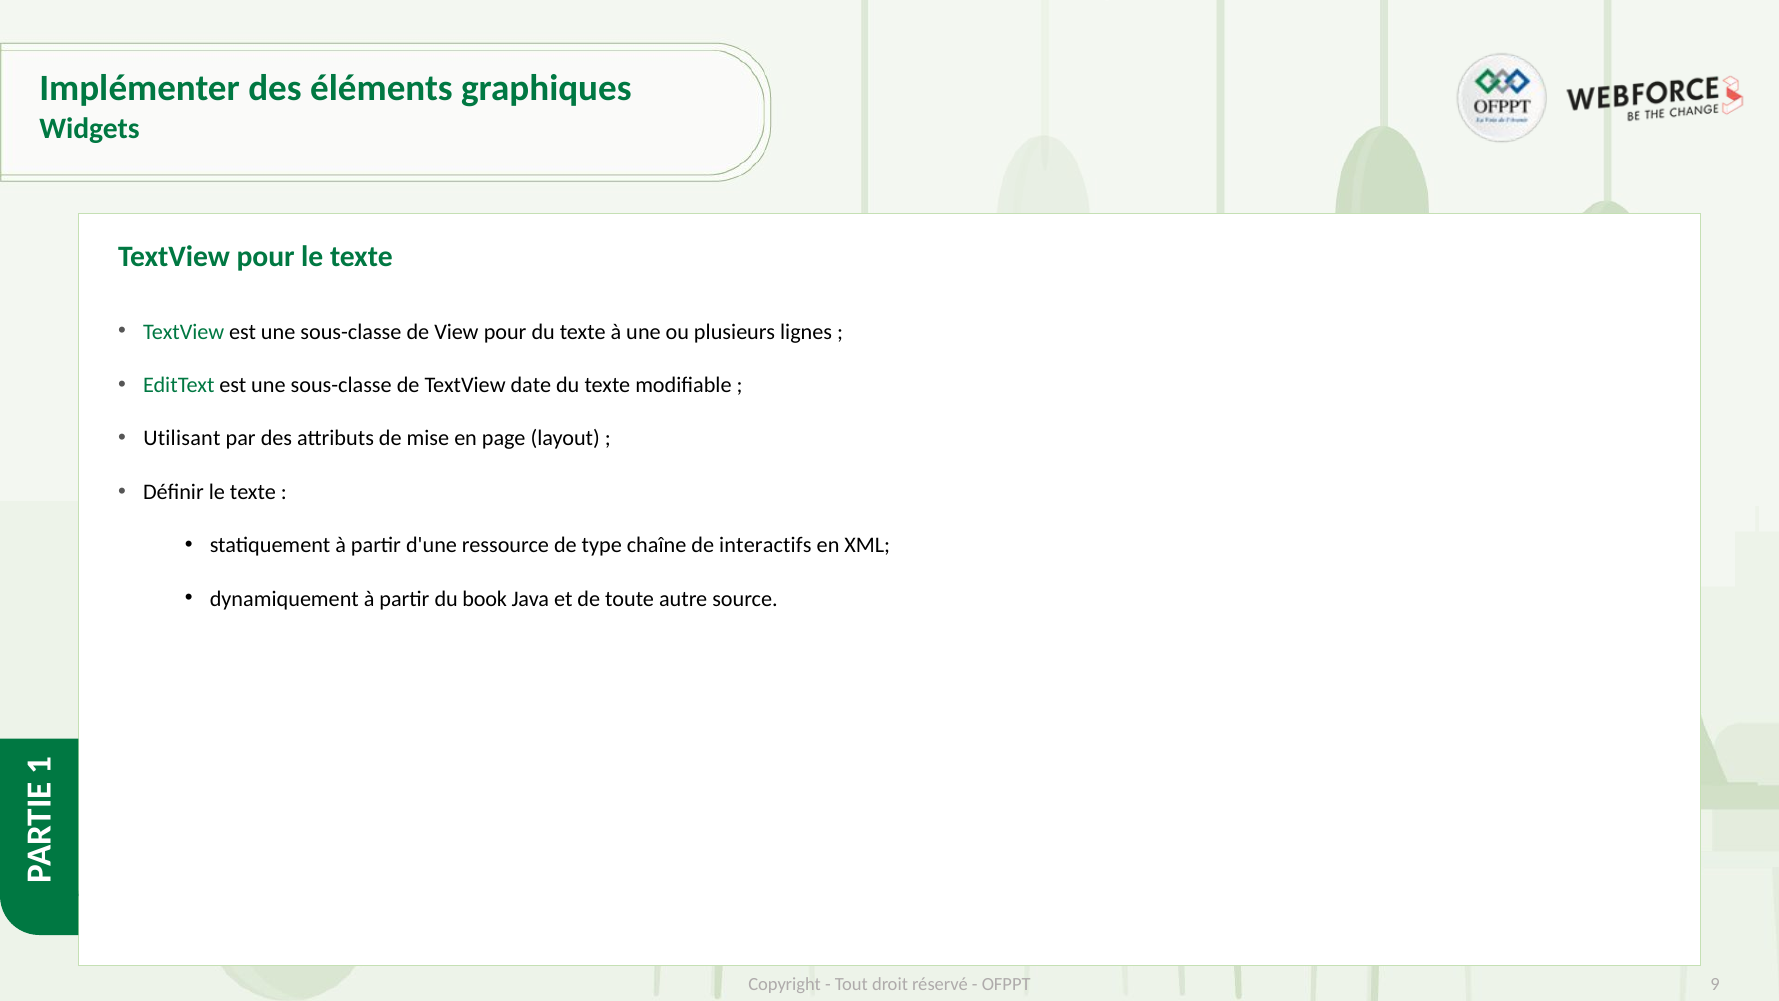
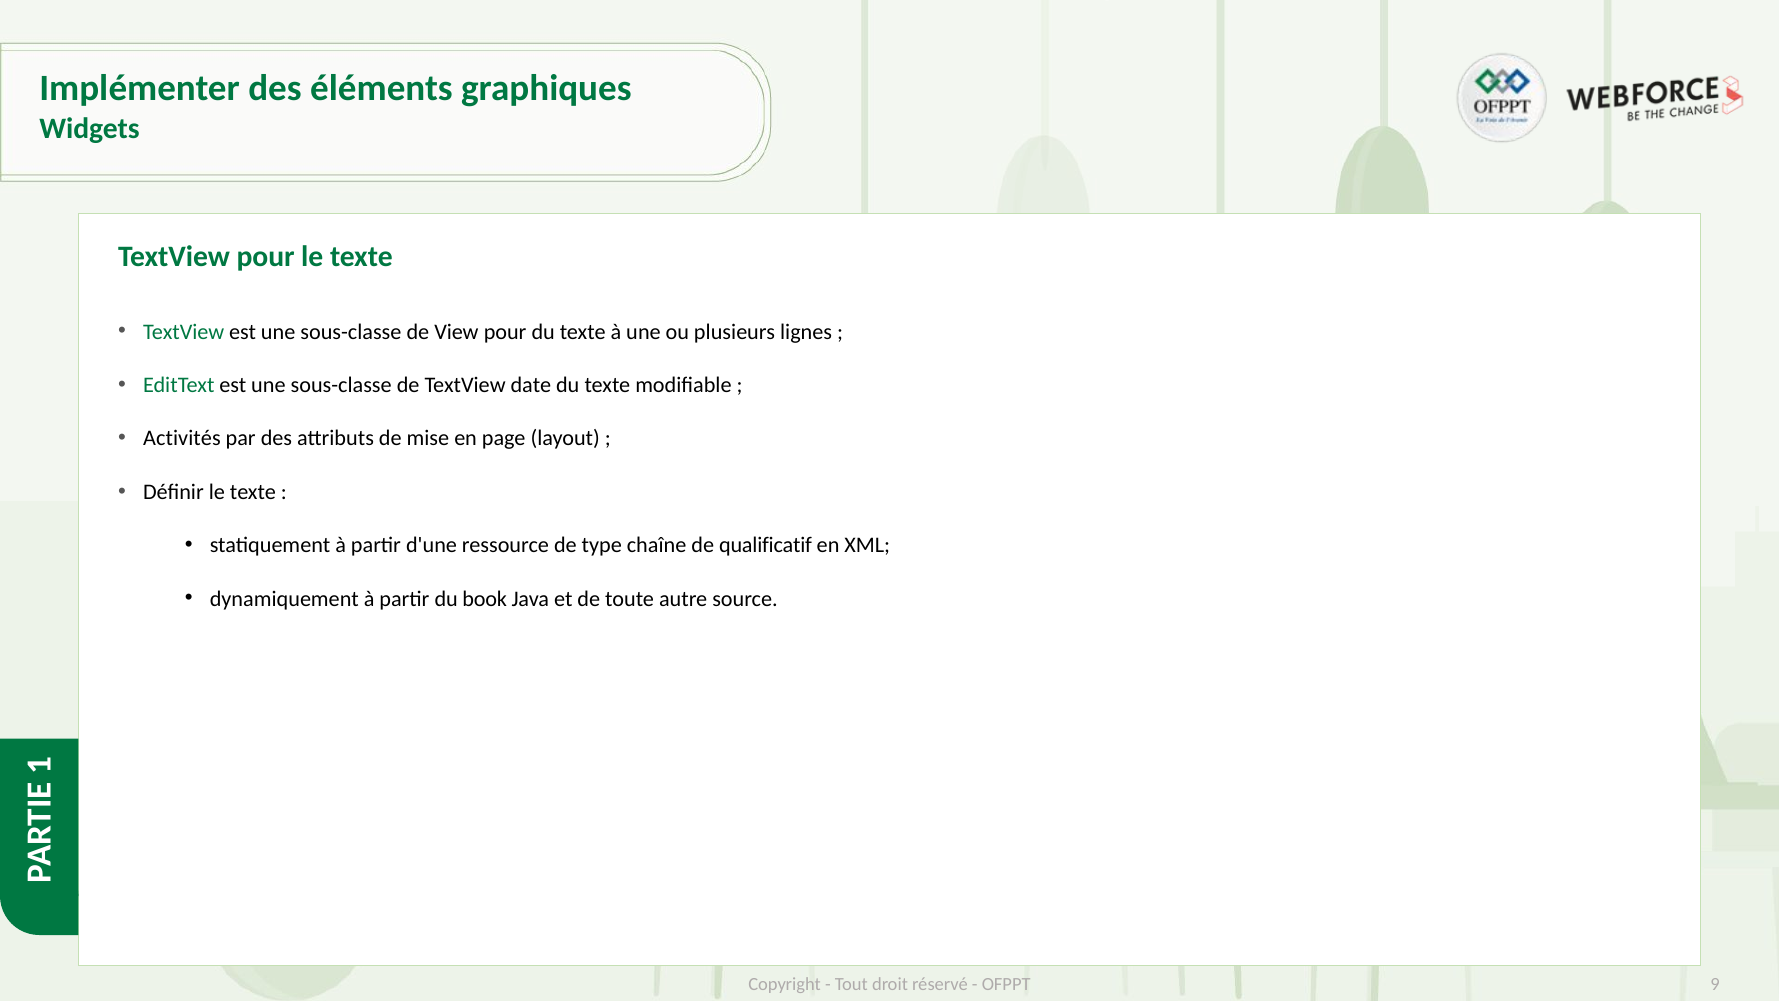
Utilisant: Utilisant -> Activités (182, 438)
interactifs: interactifs -> qualificatif (766, 545)
